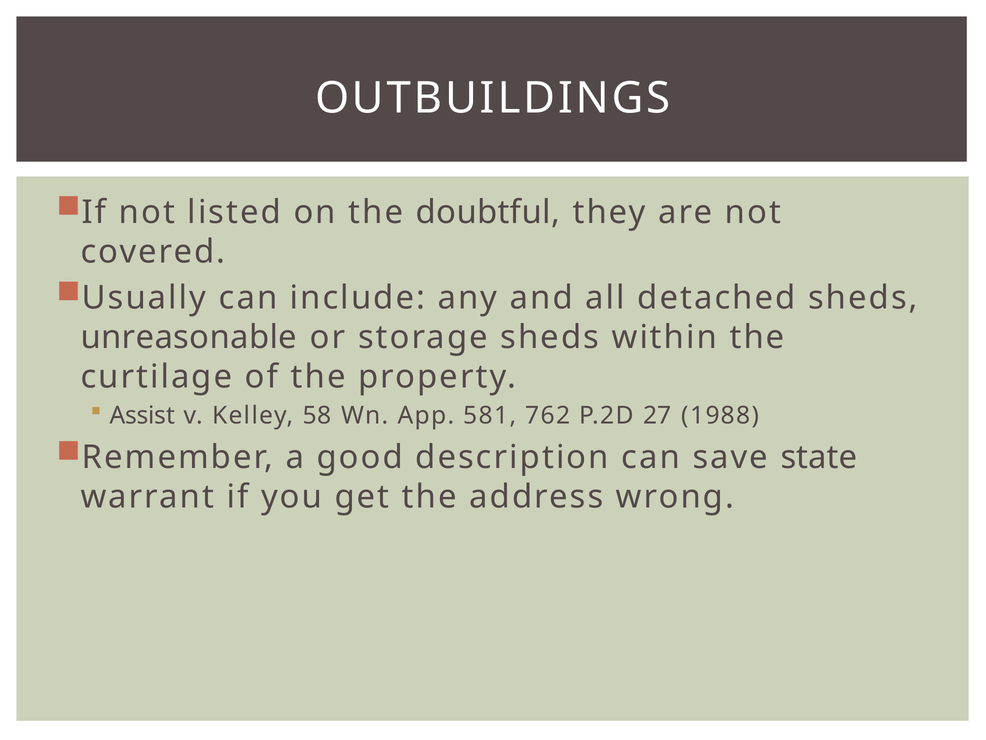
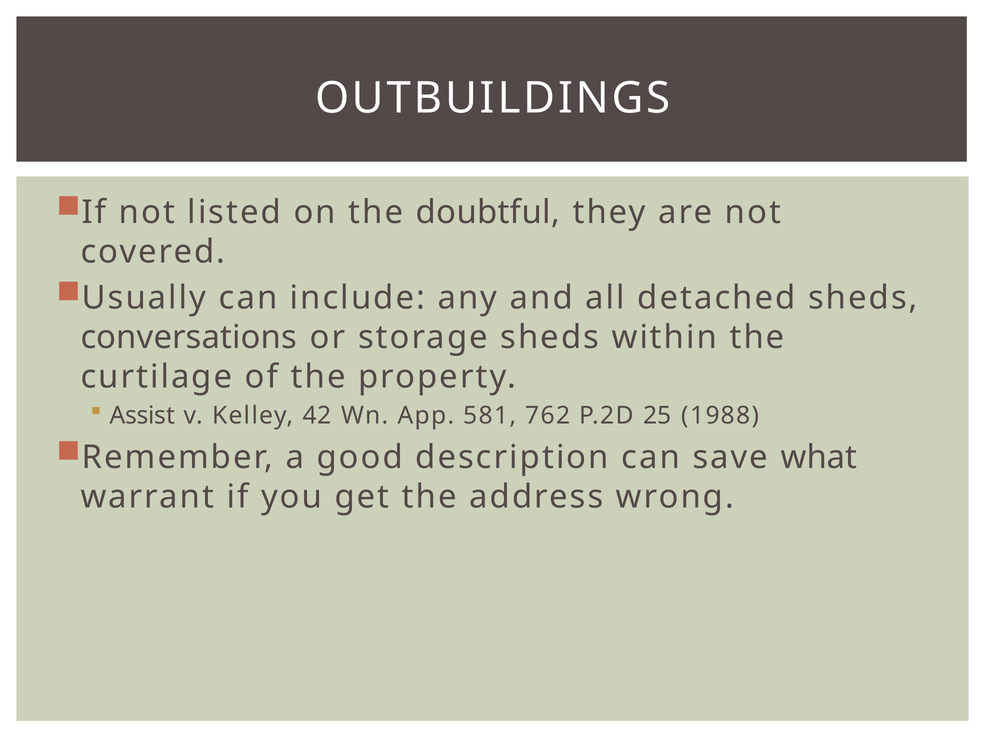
unreasonable: unreasonable -> conversations (189, 337)
58: 58 -> 42 (317, 415)
27: 27 -> 25 (657, 415)
state: state -> what (819, 457)
